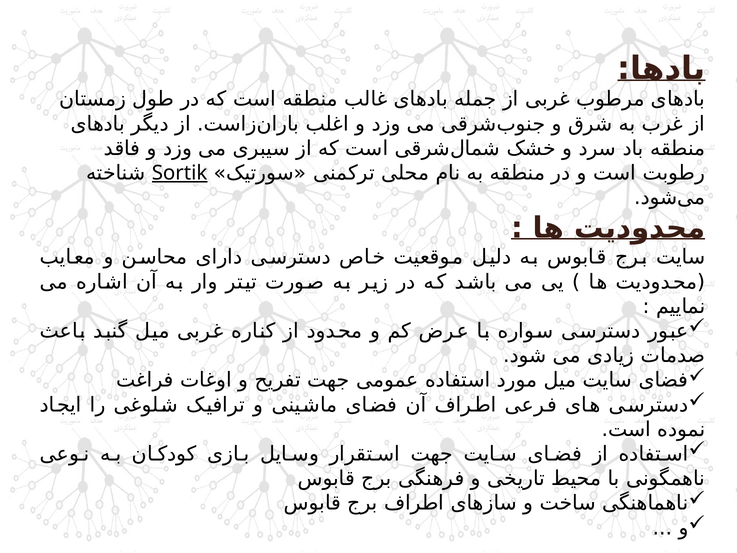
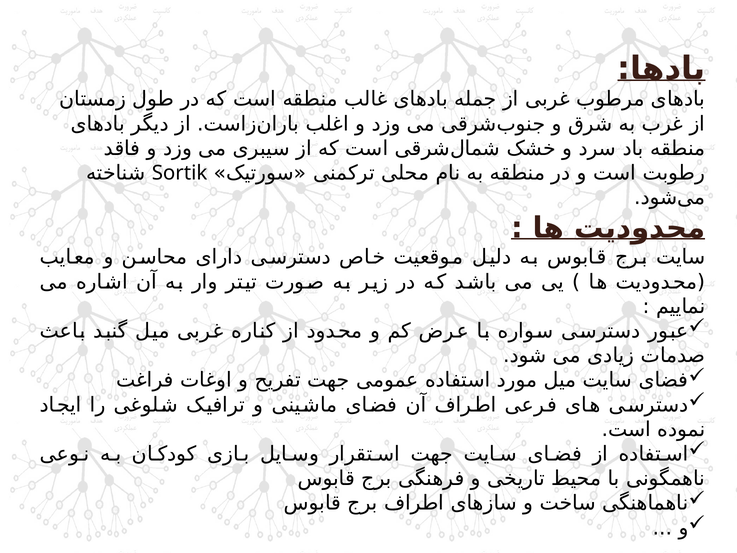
Sortik underline: present -> none (180, 173)
